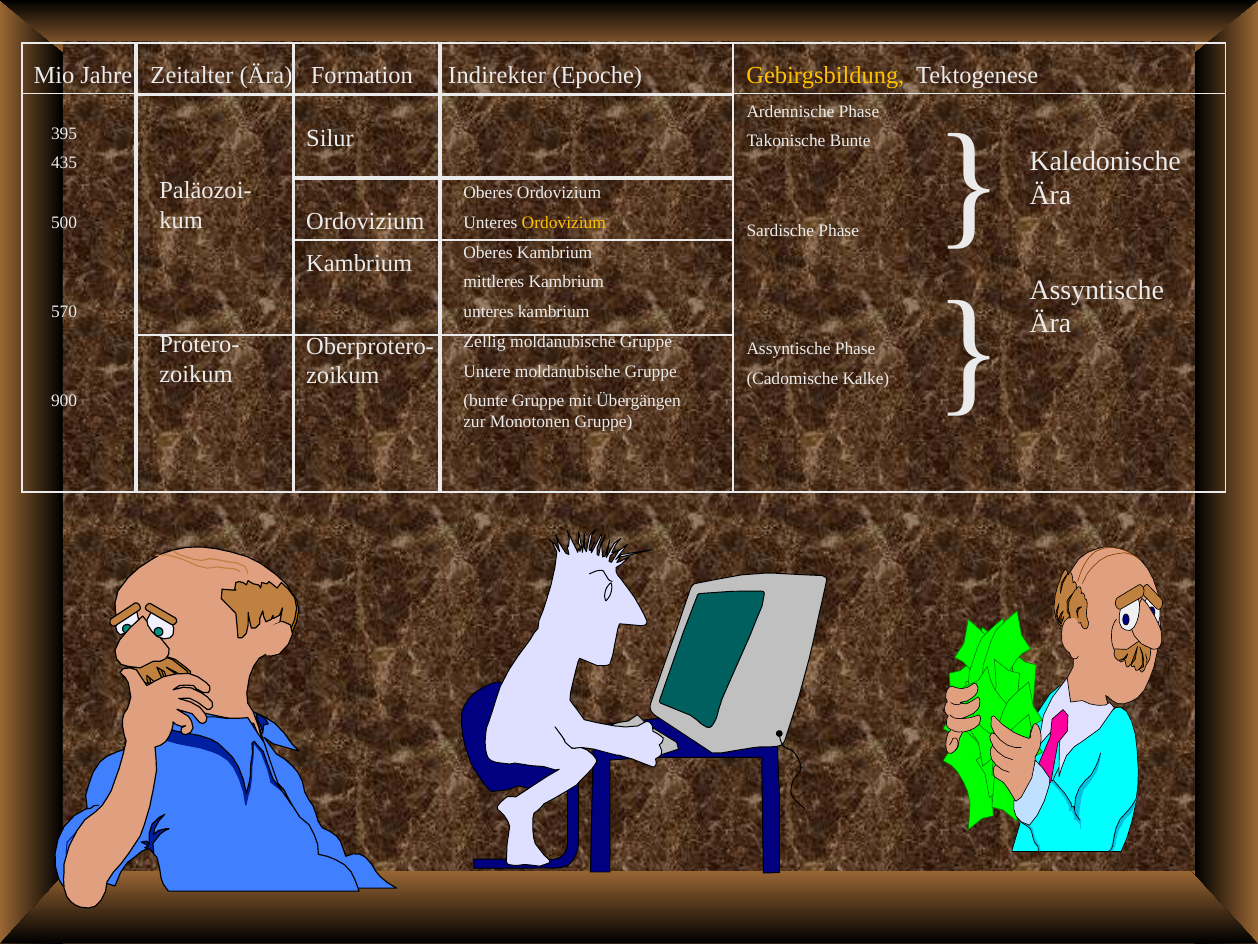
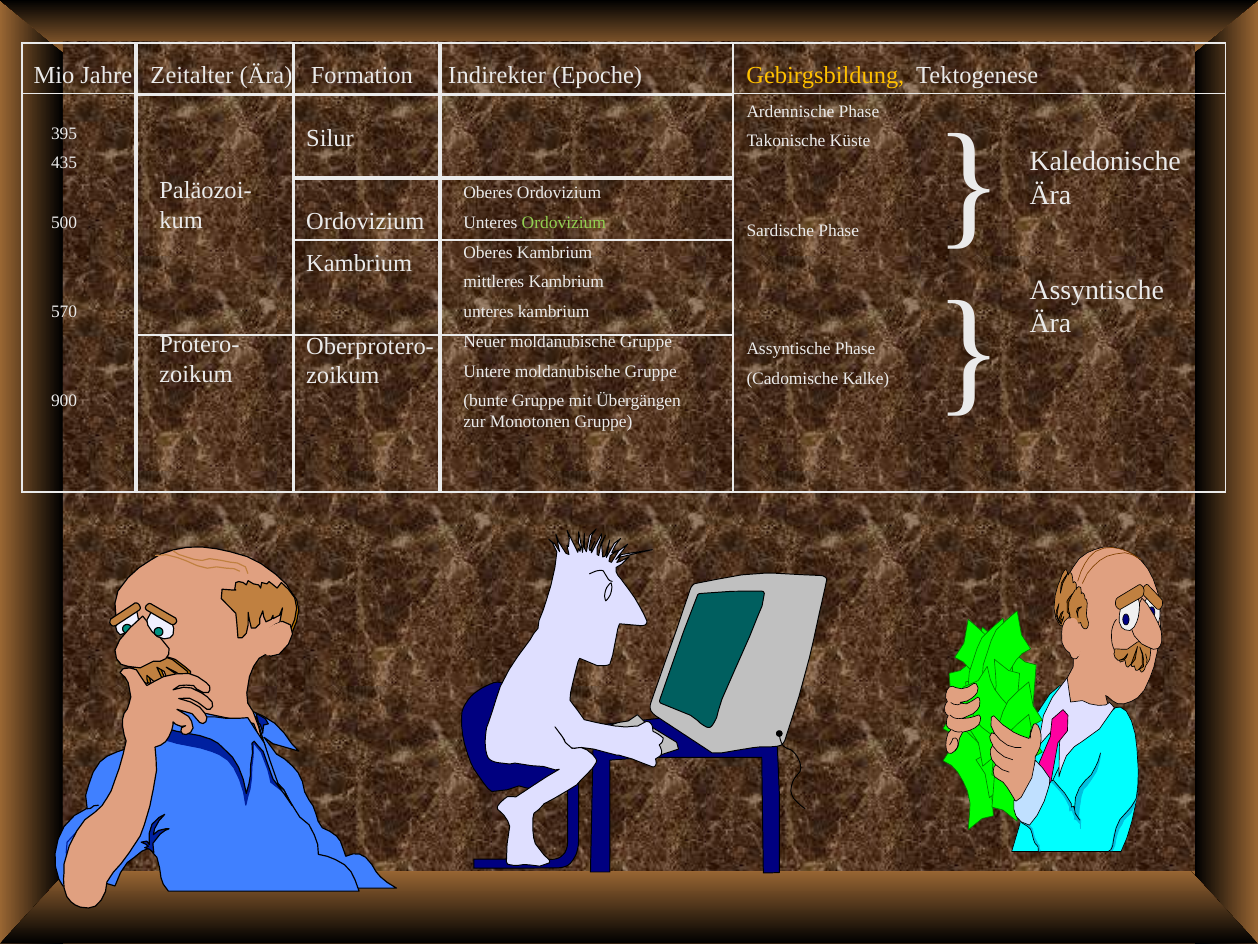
Takonische Bunte: Bunte -> Küste (850, 141)
Ordovizium colour: yellow -> light green (564, 222)
Zellig: Zellig -> Neuer (485, 341)
